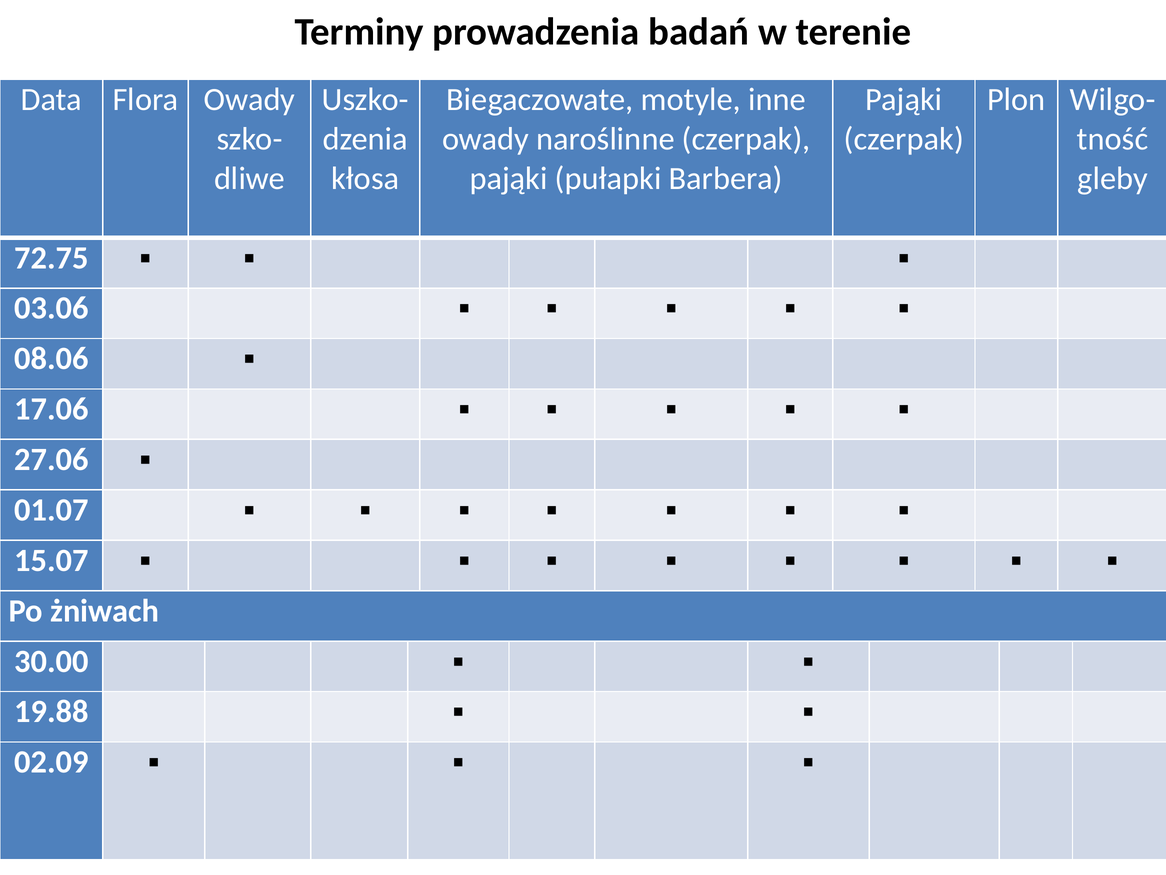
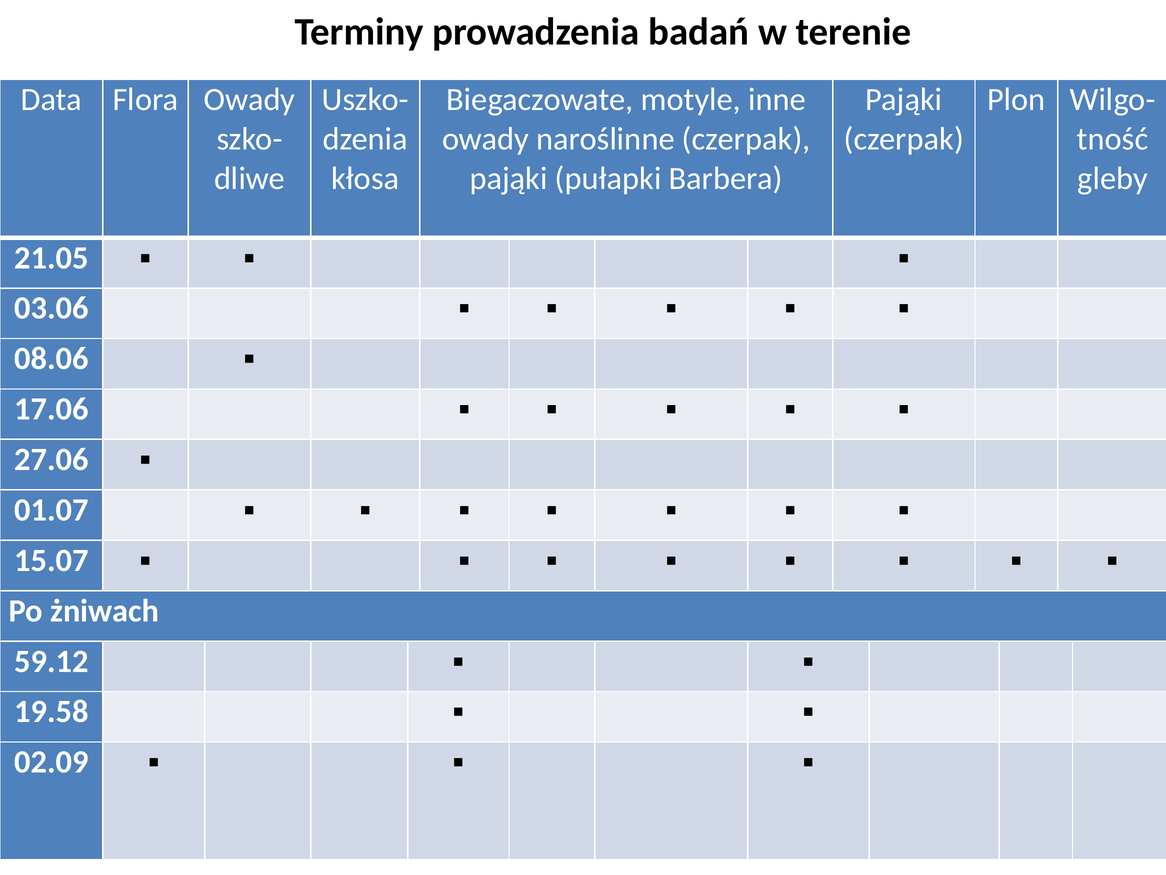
72.75: 72.75 -> 21.05 (51, 258)
30.00: 30.00 -> 59.12 (51, 661)
19.88: 19.88 -> 19.58 (51, 711)
